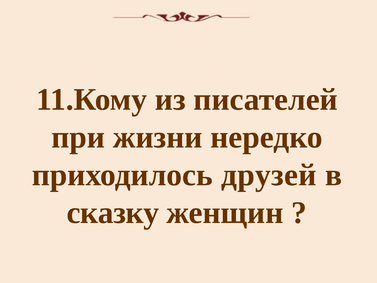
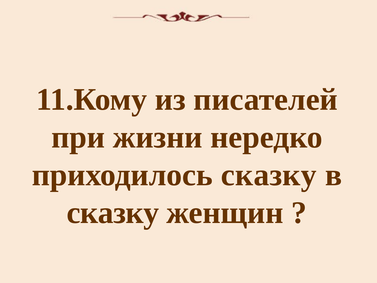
приходилось друзей: друзей -> сказку (269, 175)
